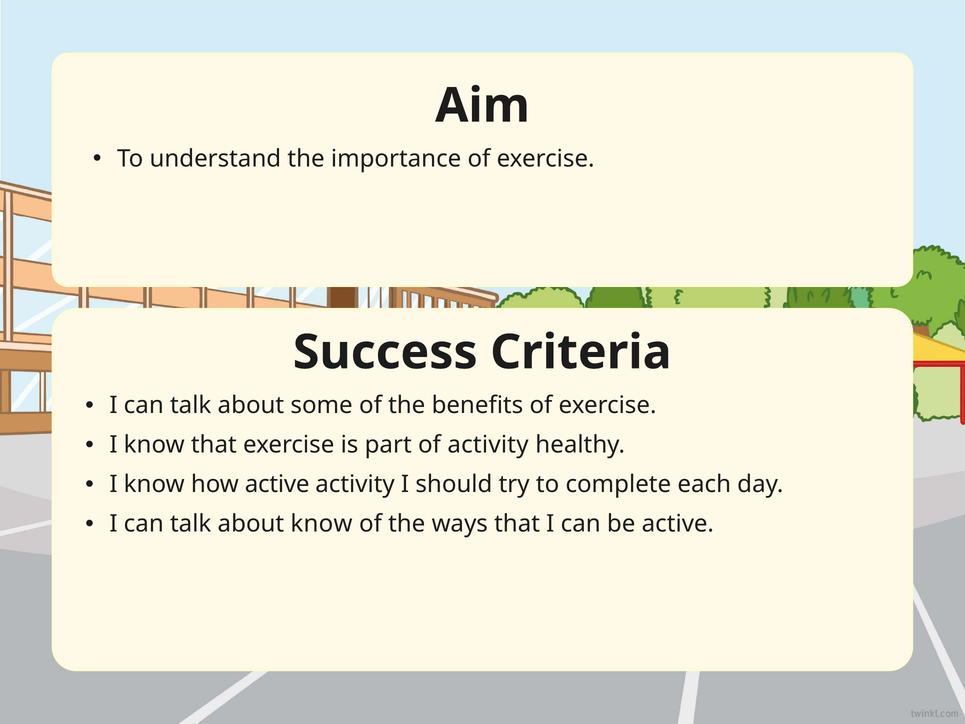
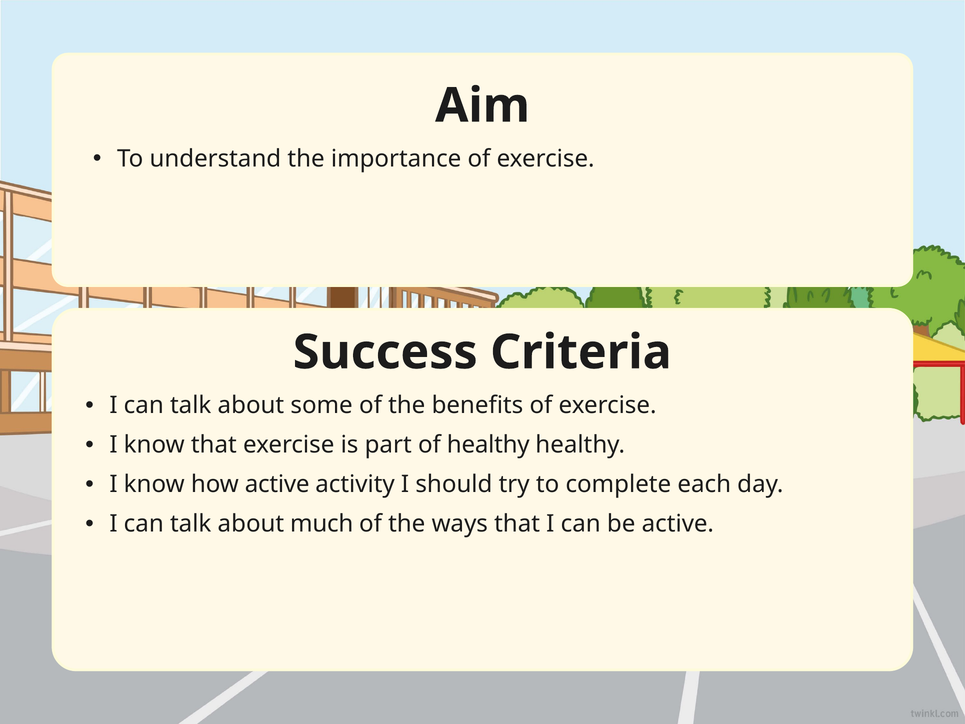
of activity: activity -> healthy (488, 445)
about know: know -> much (322, 524)
